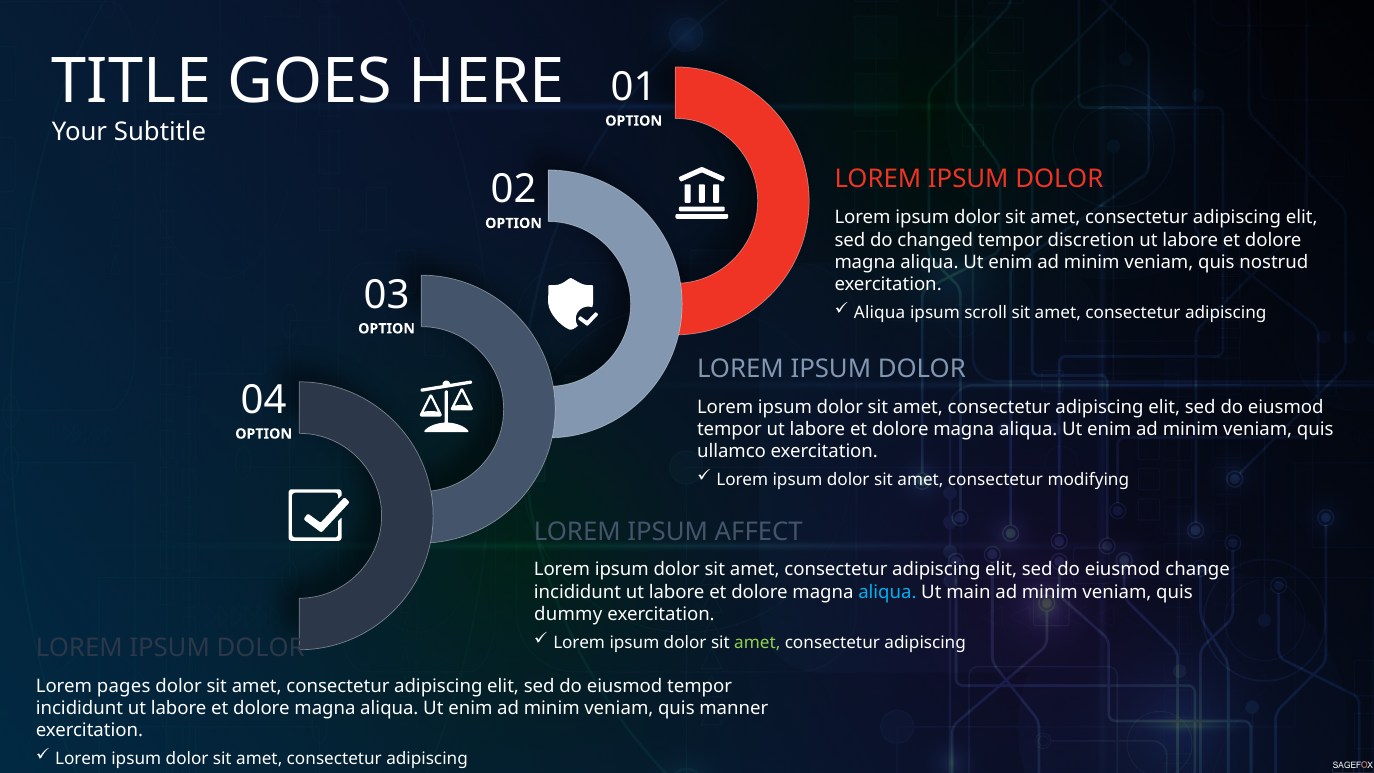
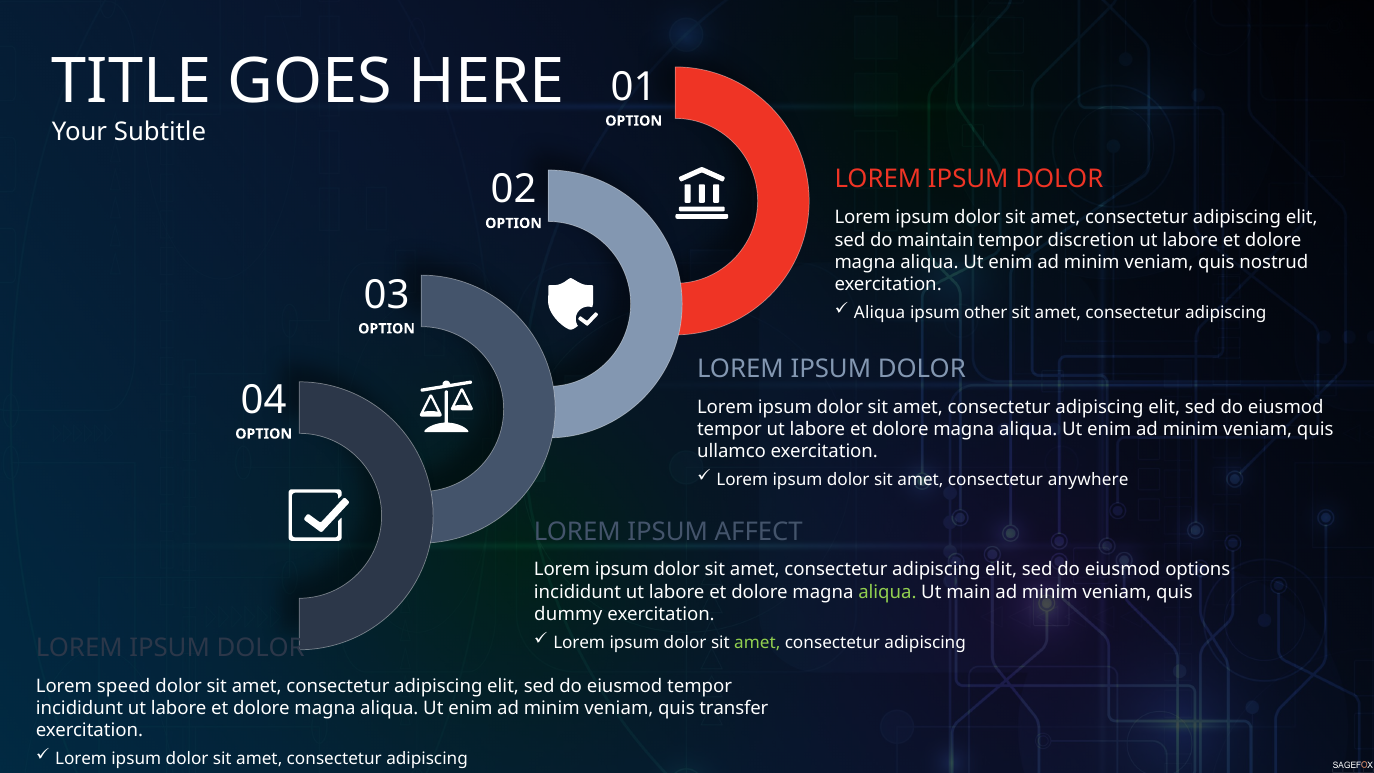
changed: changed -> maintain (935, 240)
scroll: scroll -> other (986, 313)
modifying: modifying -> anywhere (1088, 480)
change: change -> options (1198, 570)
aliqua colour: light blue -> light green (887, 592)
pages: pages -> speed (124, 686)
manner: manner -> transfer (734, 708)
